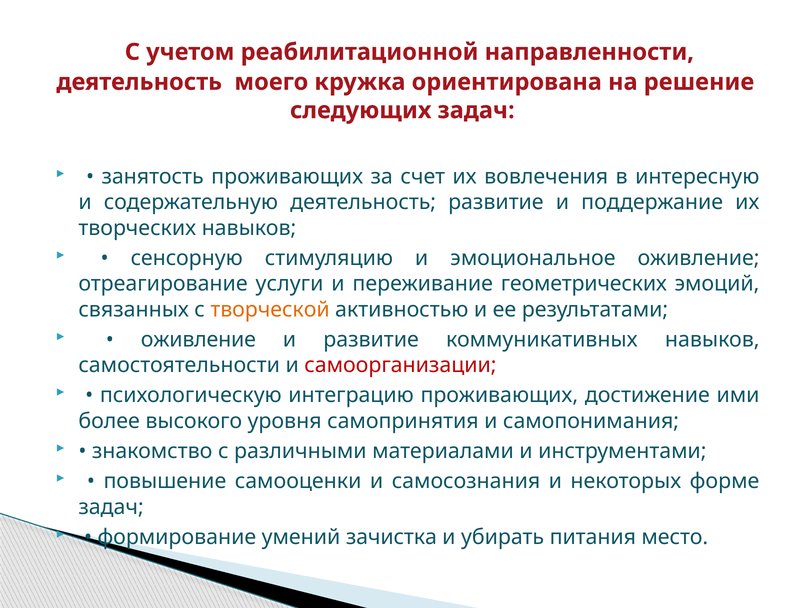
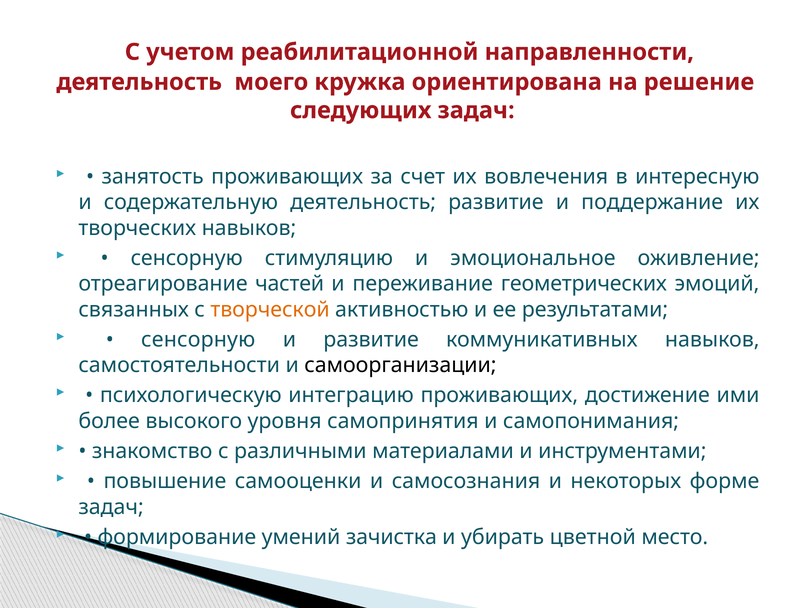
услуги: услуги -> частей (290, 284)
оживление: оживление -> сенсорную (198, 340)
самоорганизации colour: red -> black (400, 365)
питания: питания -> цветной (593, 537)
